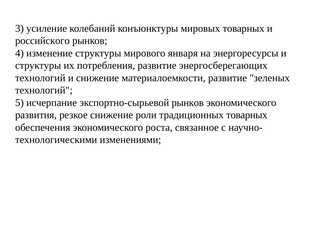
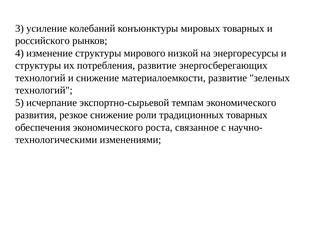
января: января -> низкой (183, 53)
экспортно-сырьевой рынков: рынков -> темпам (188, 103)
